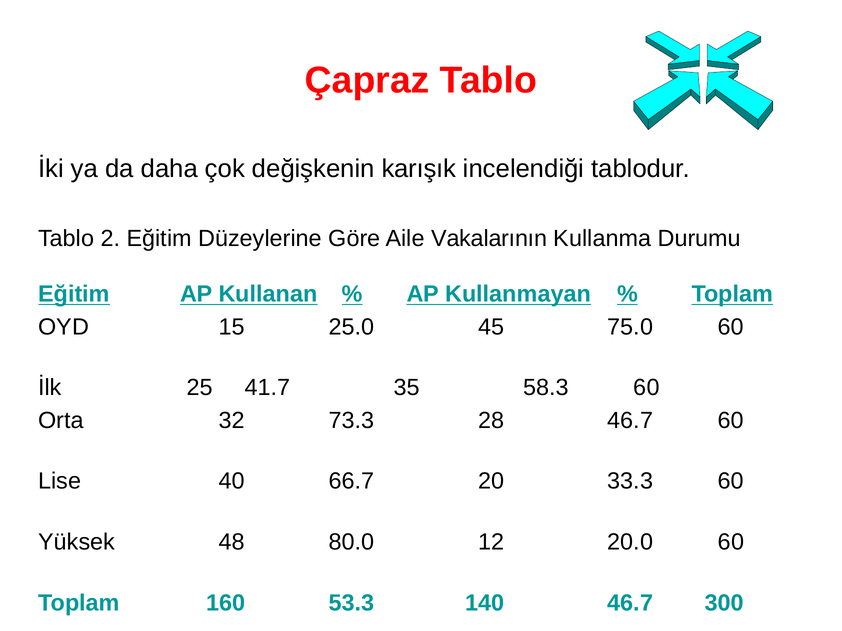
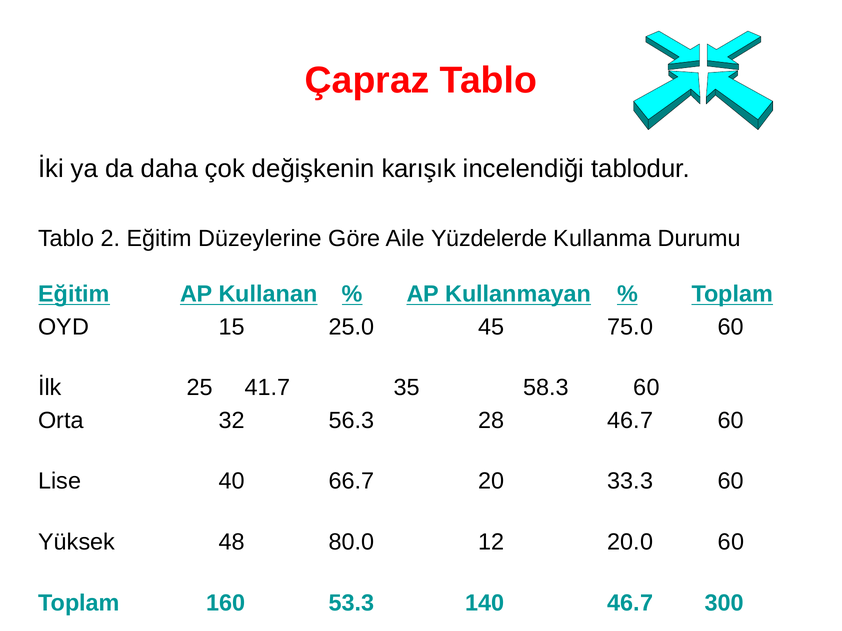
Vakalarının: Vakalarının -> Yüzdelerde (489, 239)
73.3: 73.3 -> 56.3 (352, 421)
